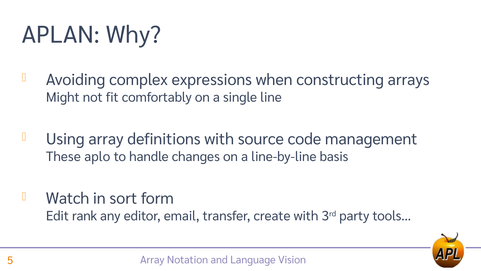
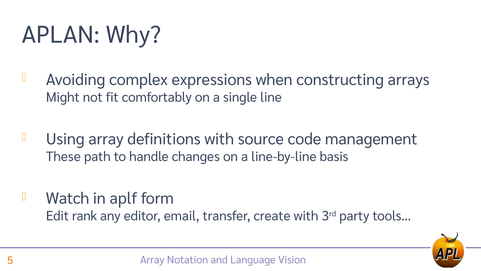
aplo: aplo -> path (97, 156)
sort: sort -> aplf (123, 198)
